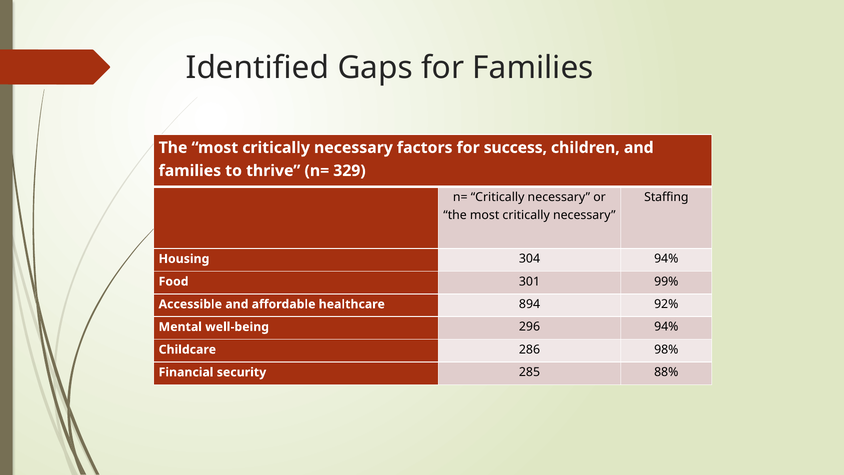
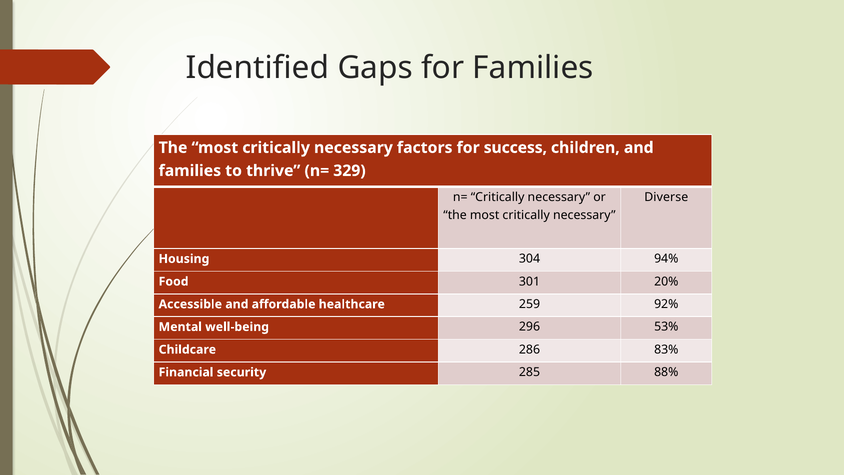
Staffing: Staffing -> Diverse (666, 197)
99%: 99% -> 20% (666, 281)
894: 894 -> 259 (530, 304)
296 94%: 94% -> 53% (666, 327)
98%: 98% -> 83% (666, 349)
